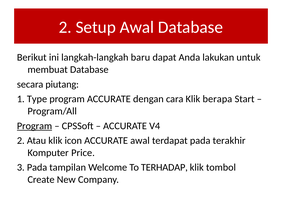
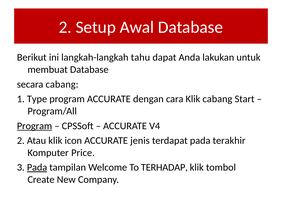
baru: baru -> tahu (140, 58)
secara piutang: piutang -> cabang (62, 85)
Klik berapa: berapa -> cabang (217, 99)
ACCURATE awal: awal -> jenis (140, 141)
Pada underline: none -> present (37, 168)
